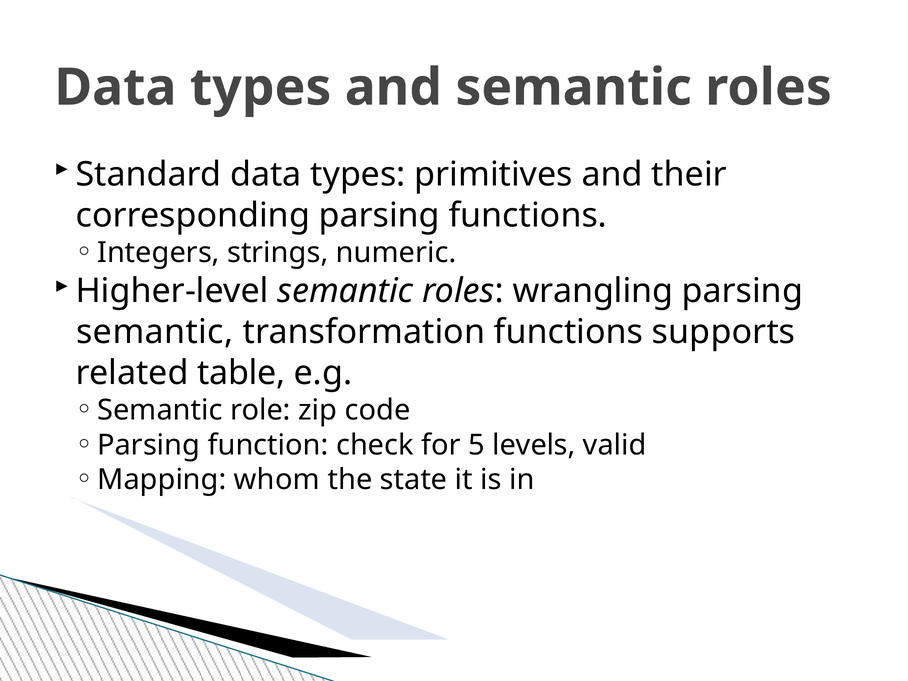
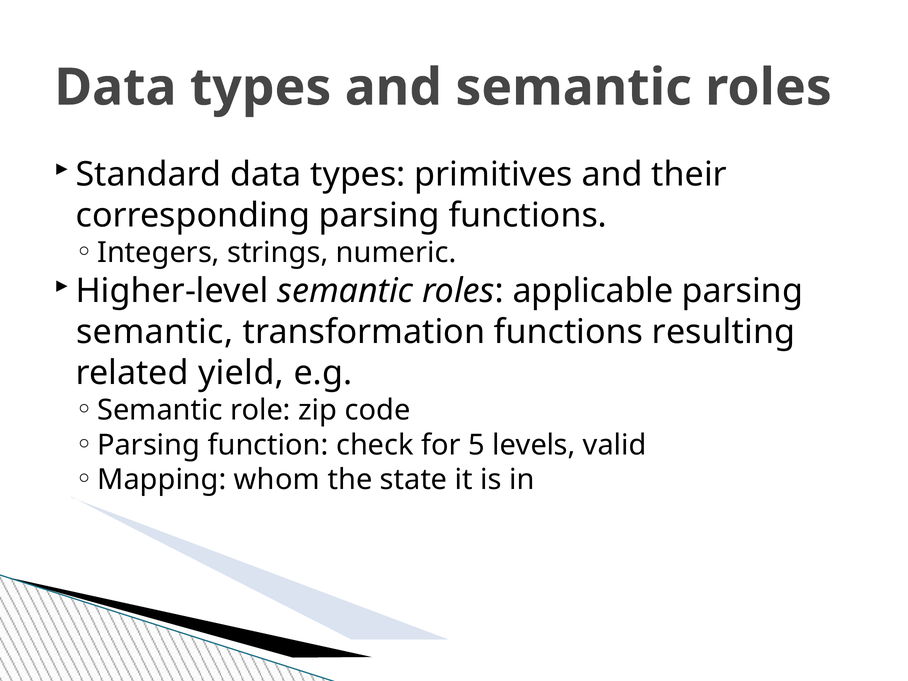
wrangling: wrangling -> applicable (593, 291)
supports: supports -> resulting (724, 332)
table: table -> yield (241, 373)
